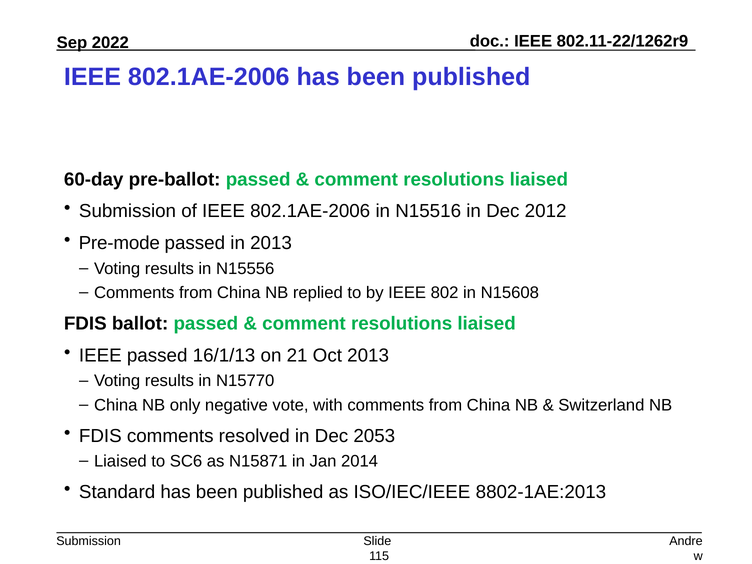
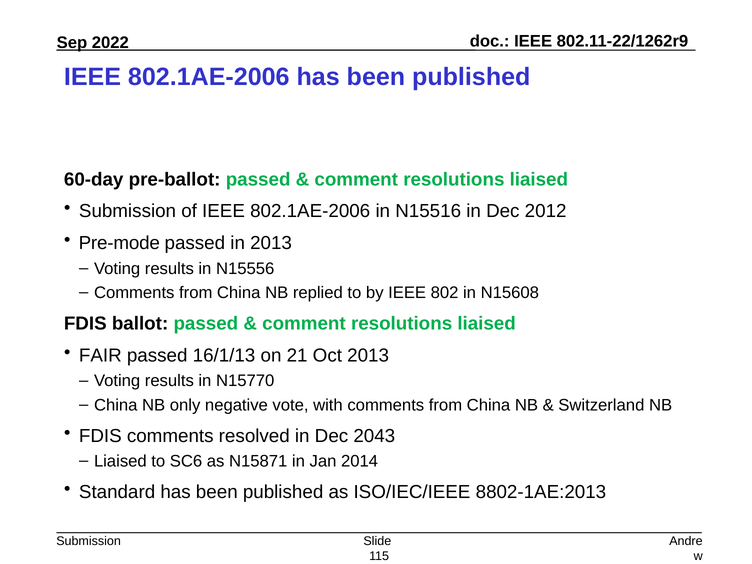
IEEE: IEEE -> FAIR (100, 356)
2053: 2053 -> 2043 (374, 436)
